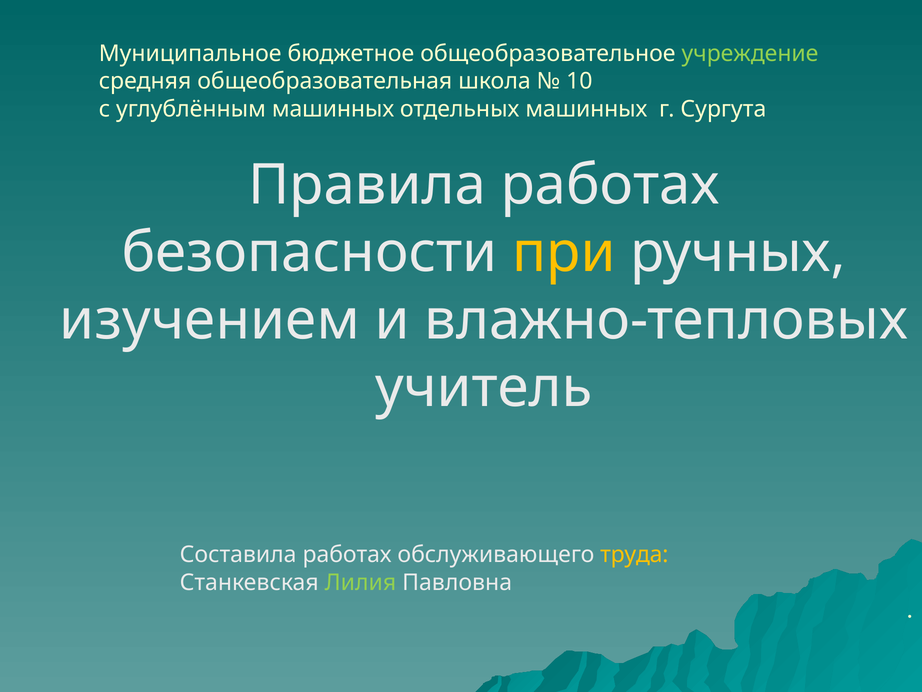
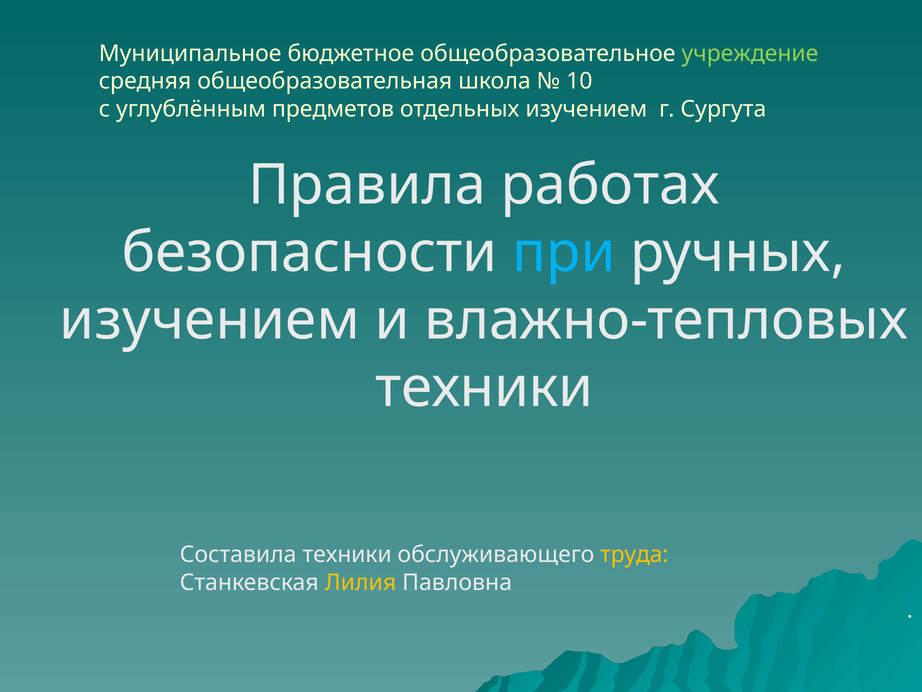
углублённым машинных: машинных -> предметов (333, 109)
отдельных машинных: машинных -> изучением (586, 109)
при colour: yellow -> light blue (564, 252)
учитель: учитель -> техники (484, 388)
Составила работах: работах -> техники (347, 554)
Лилия colour: light green -> yellow (360, 582)
